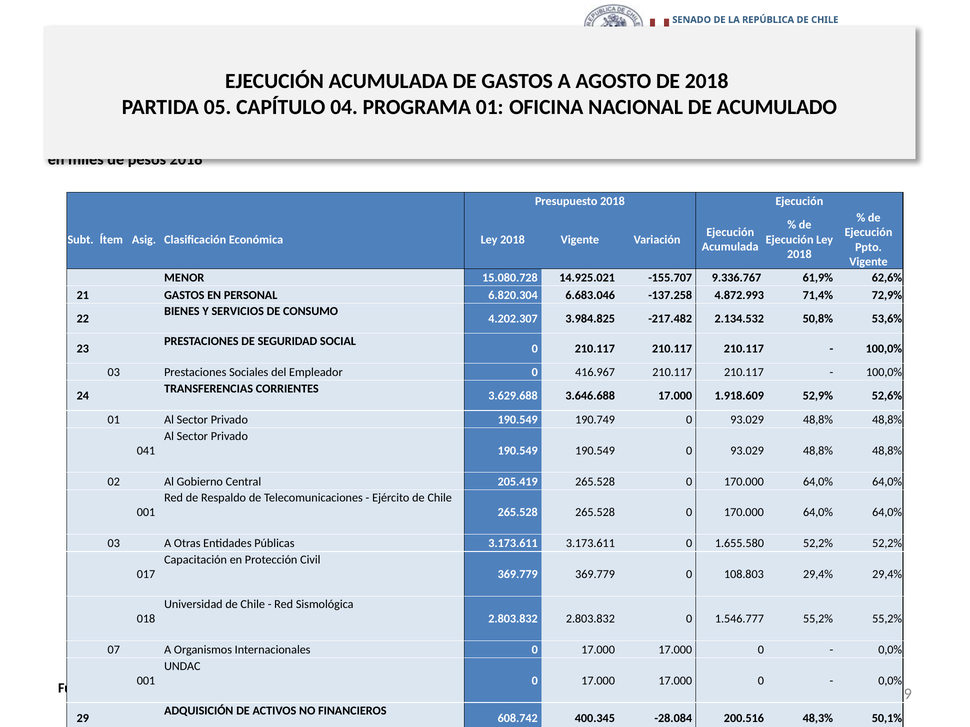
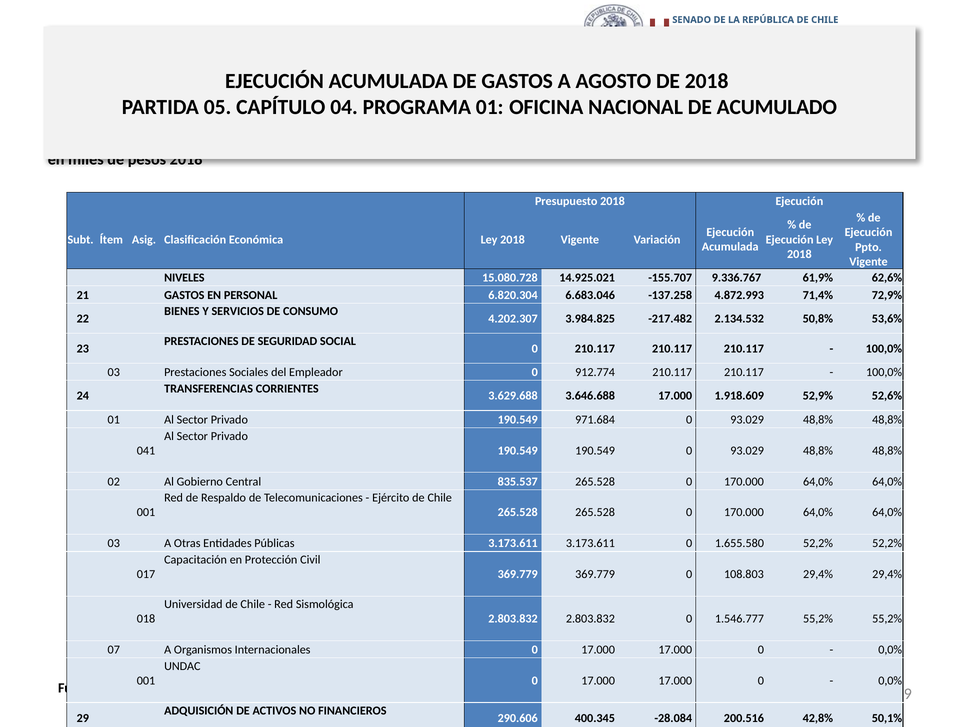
MENOR: MENOR -> NIVELES (184, 278)
416.967: 416.967 -> 912.774 (595, 373)
190.749: 190.749 -> 971.684 (595, 420)
205.419: 205.419 -> 835.537 (518, 482)
608.742: 608.742 -> 290.606 (518, 719)
48,3%: 48,3% -> 42,8% (818, 719)
